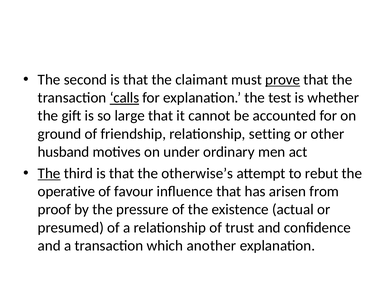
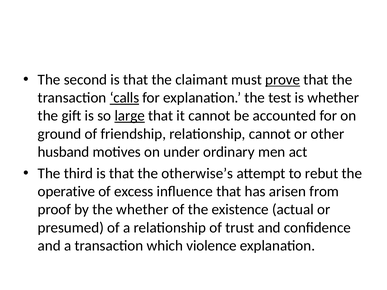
large underline: none -> present (130, 116)
relationship setting: setting -> cannot (270, 134)
The underline: present -> none (49, 174)
favour: favour -> excess (134, 192)
the pressure: pressure -> whether (142, 210)
another: another -> violence (211, 246)
